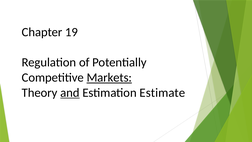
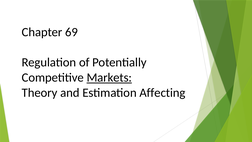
19: 19 -> 69 (72, 32)
and underline: present -> none (70, 92)
Estimate: Estimate -> Affecting (162, 92)
